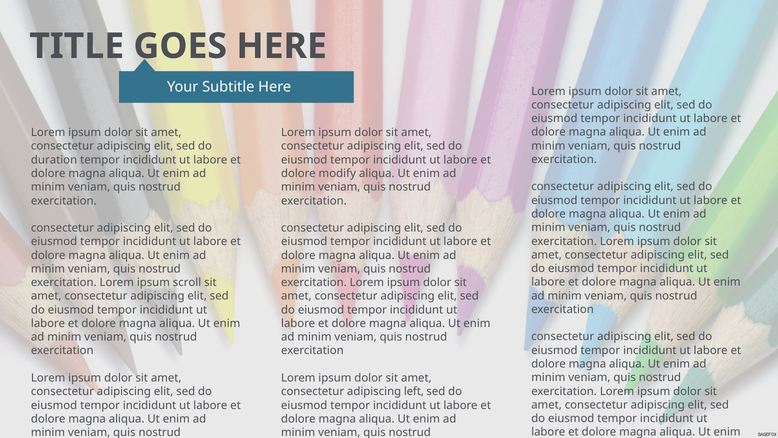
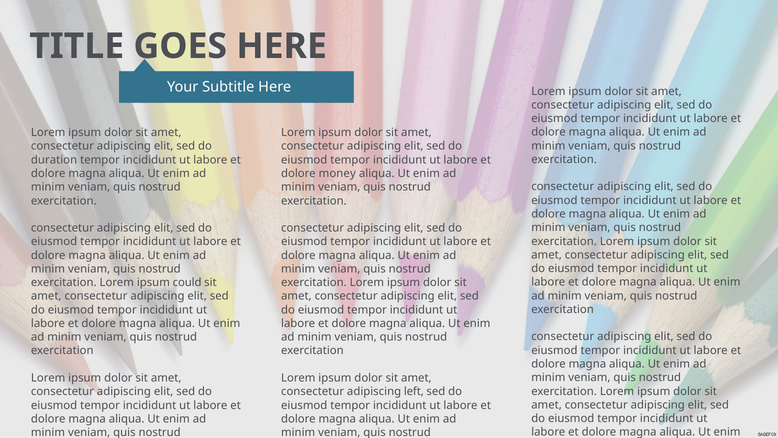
modify: modify -> money (337, 173)
scroll: scroll -> could (187, 282)
